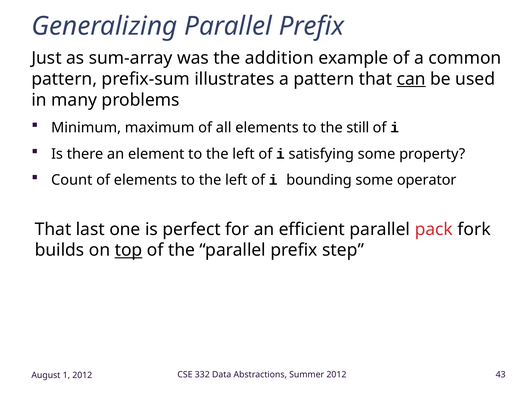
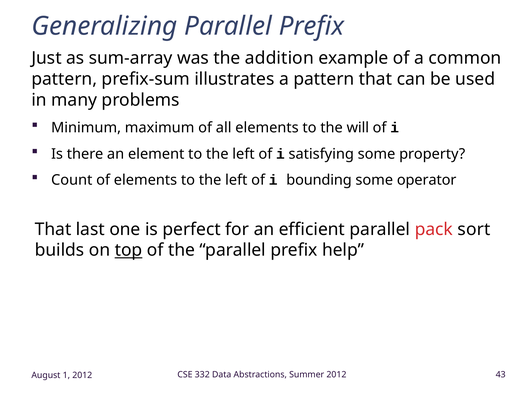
can underline: present -> none (411, 79)
still: still -> will (358, 128)
fork: fork -> sort (474, 229)
step: step -> help (343, 250)
